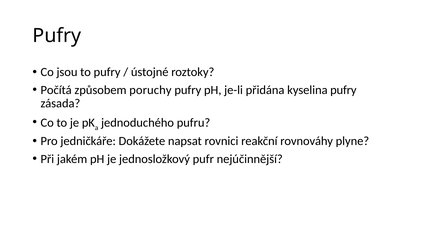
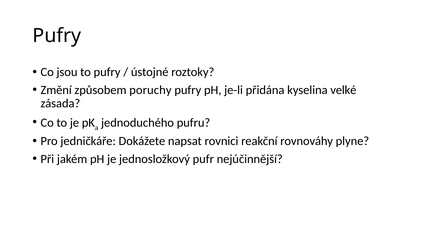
Počítá: Počítá -> Změní (56, 90)
kyselina pufry: pufry -> velké (343, 90)
